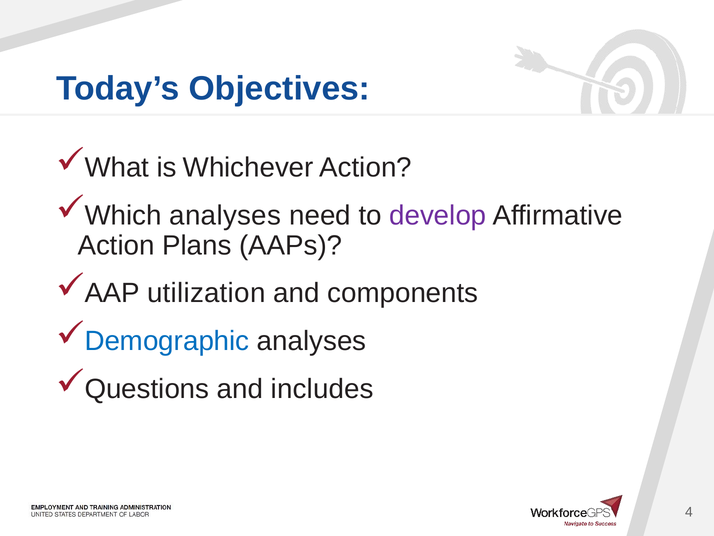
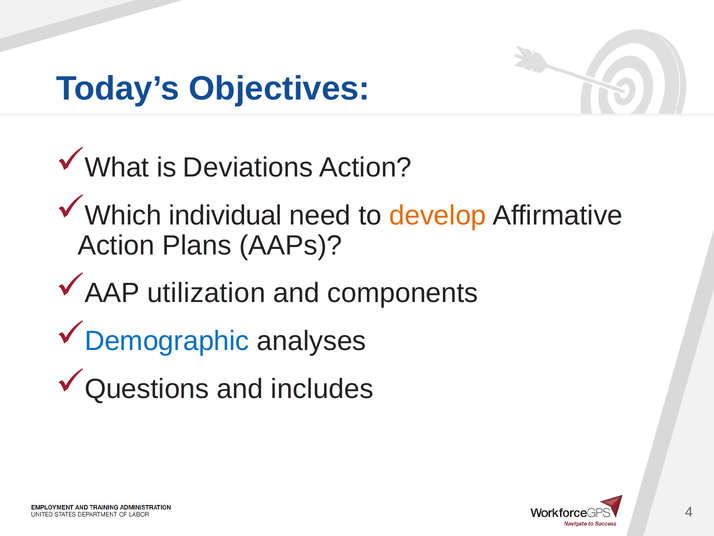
Whichever: Whichever -> Deviations (248, 167)
Which analyses: analyses -> individual (226, 215)
develop colour: purple -> orange (438, 215)
